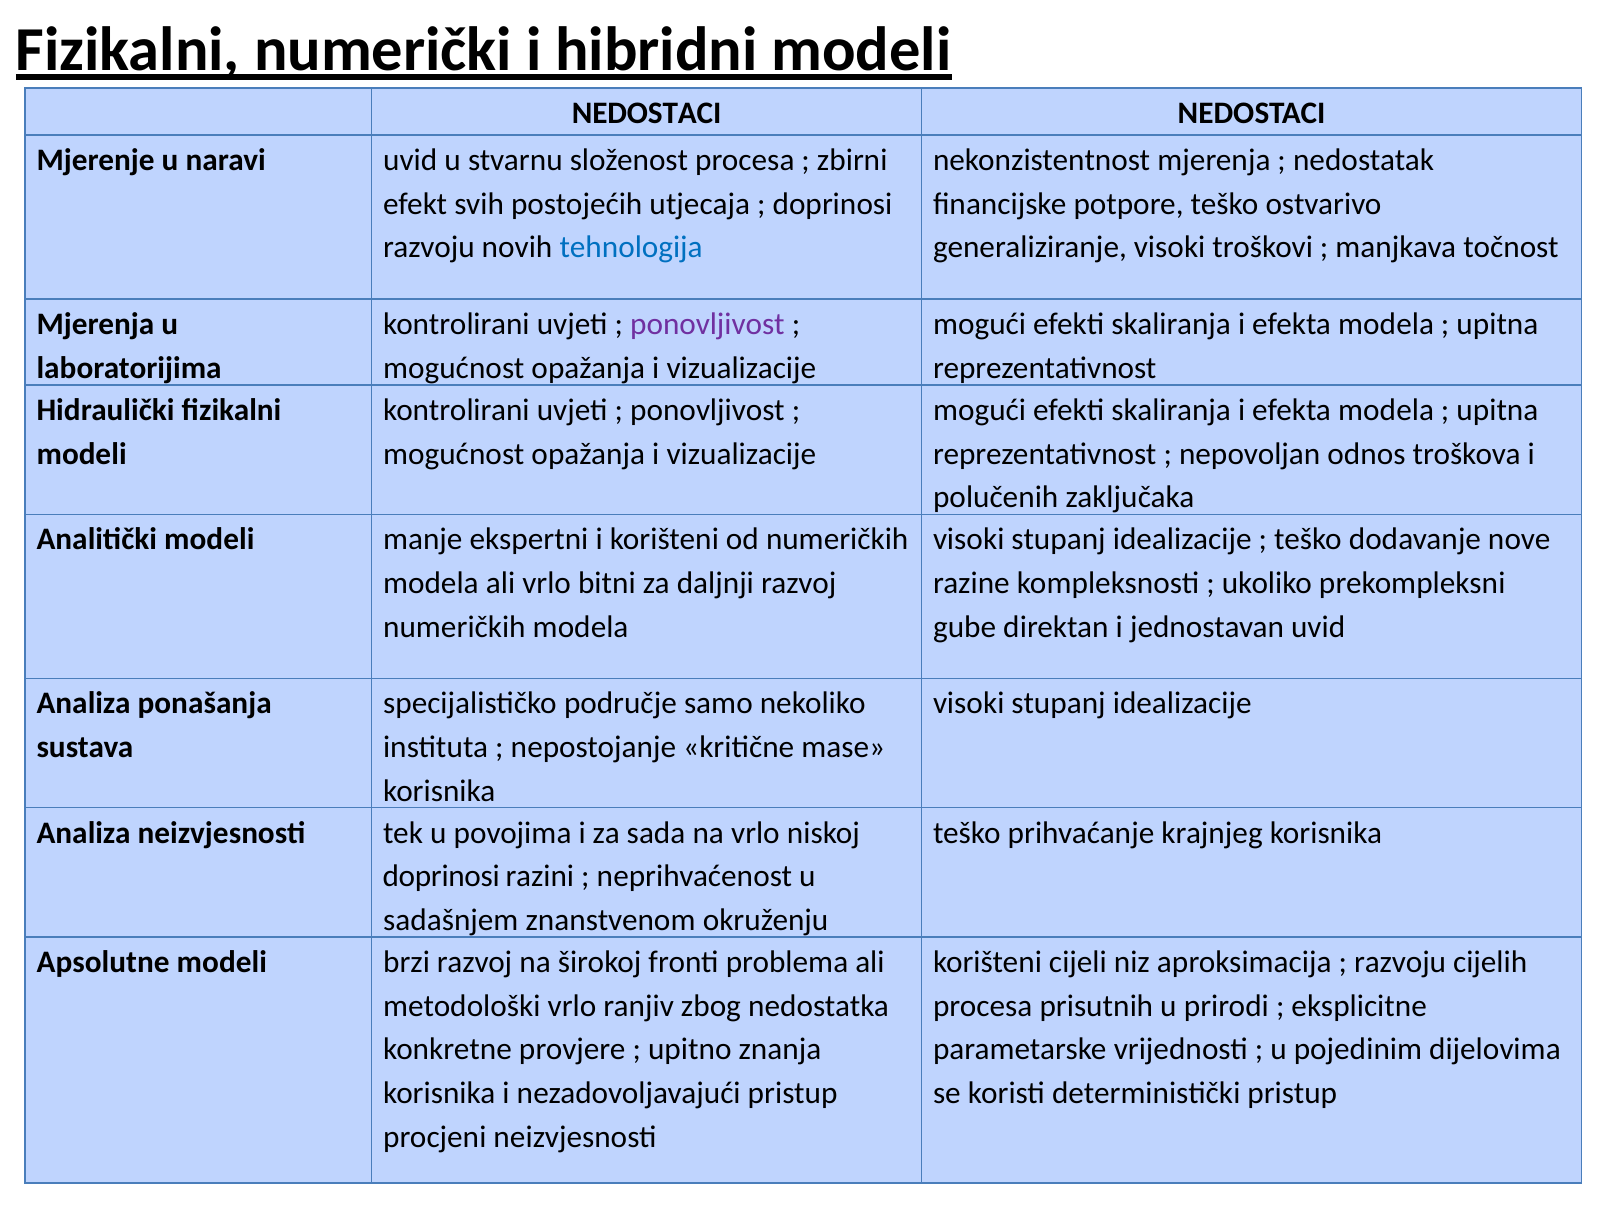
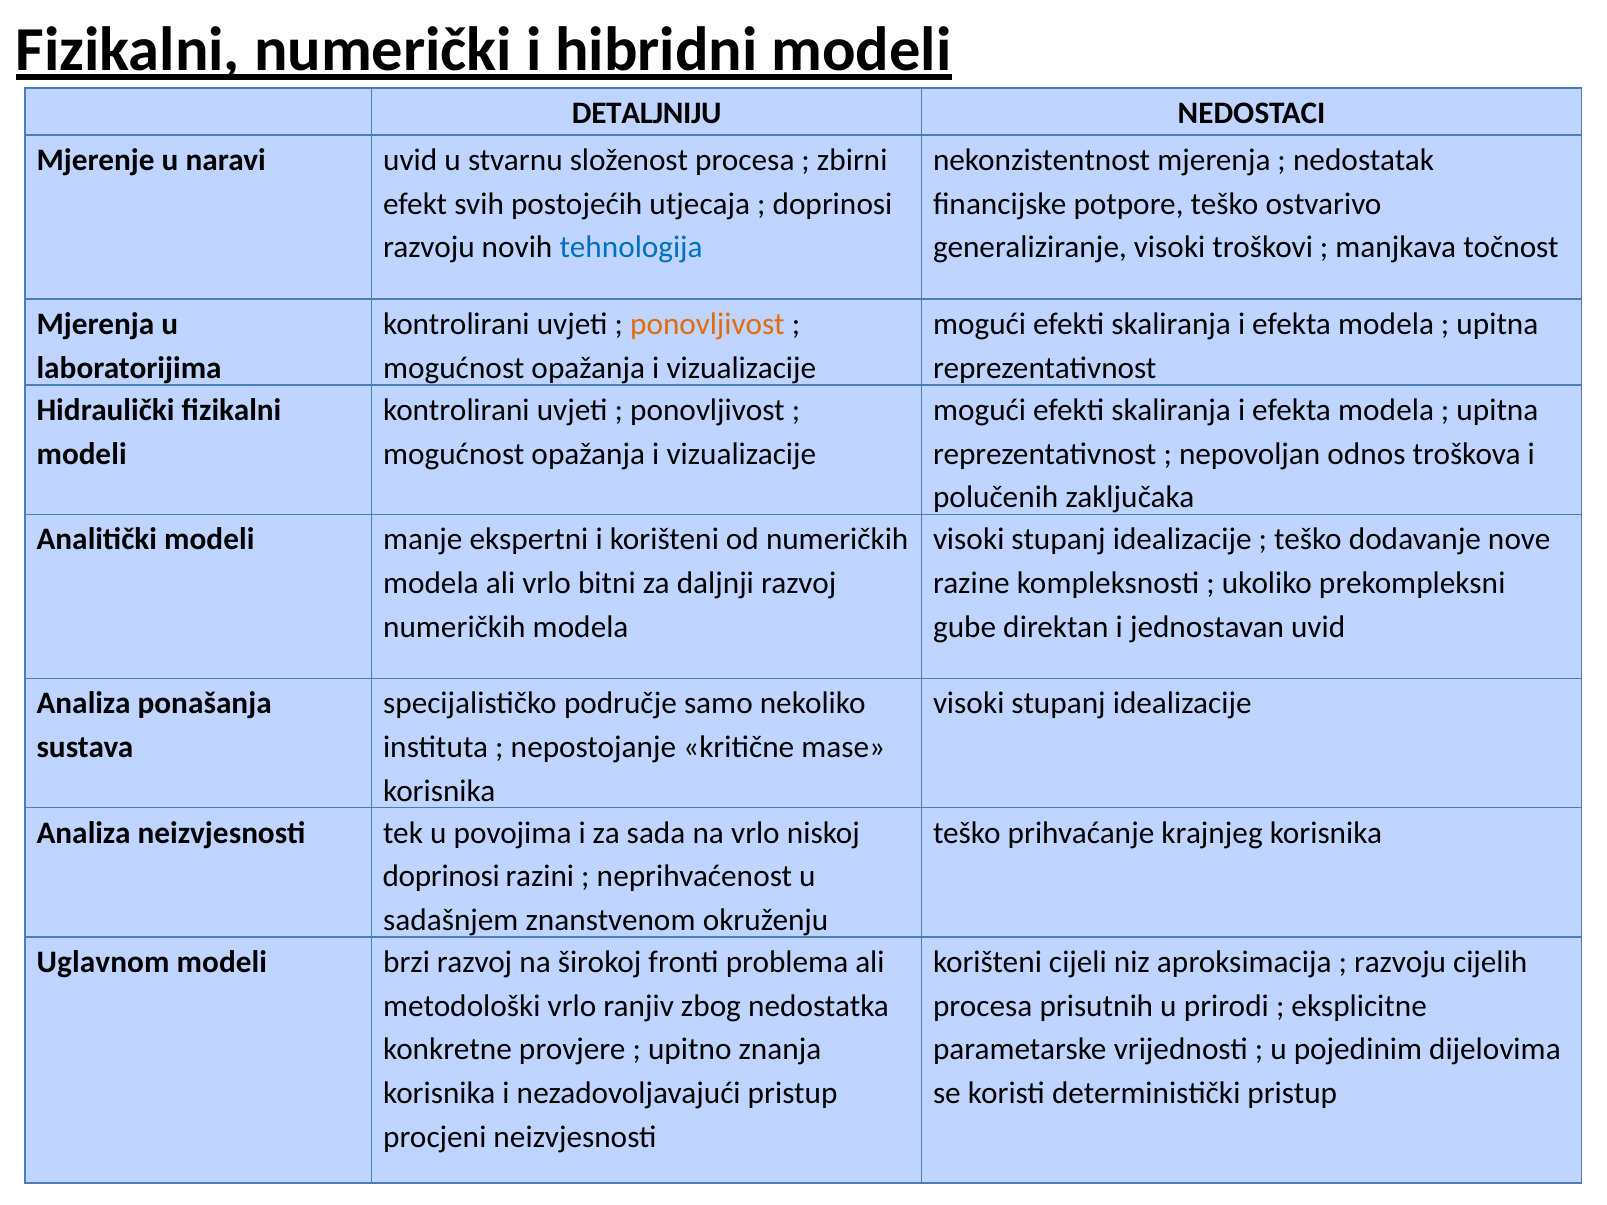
NEDOSTACI: NEDOSTACI -> DETALJNIJU (647, 113)
ponovljivost colour: purple -> orange (707, 324)
Apsolutne: Apsolutne -> Uglavnom (103, 962)
